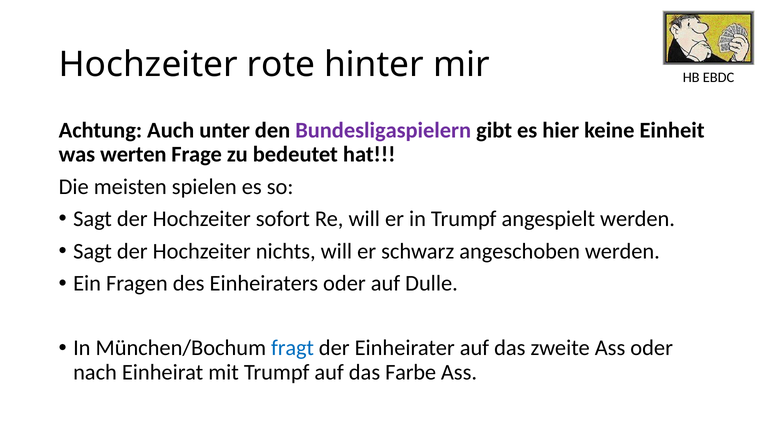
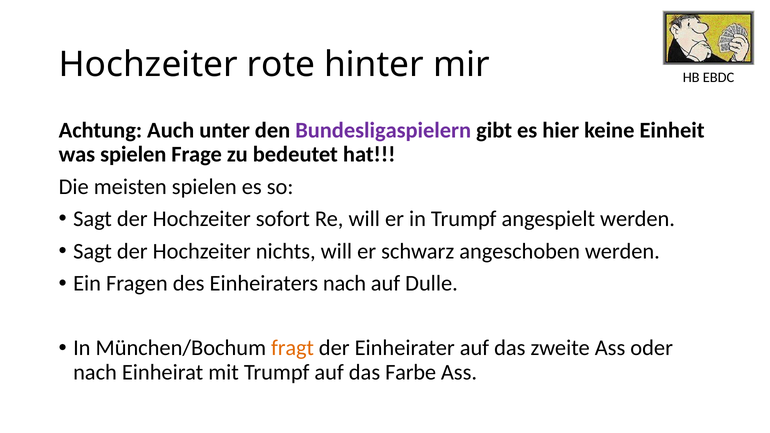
was werten: werten -> spielen (133, 154)
Einheiraters oder: oder -> nach (345, 284)
fragt colour: blue -> orange (293, 348)
